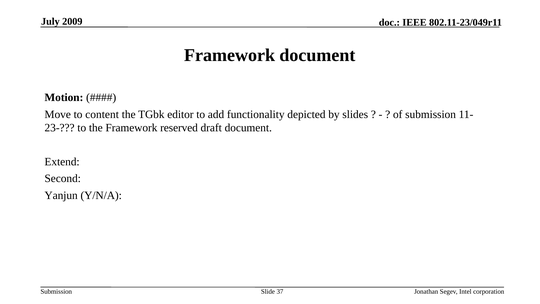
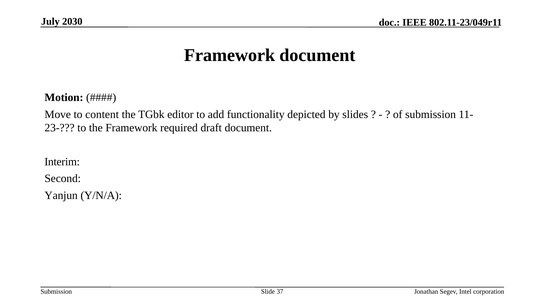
2009: 2009 -> 2030 (72, 21)
reserved: reserved -> required (179, 128)
Extend: Extend -> Interim (62, 161)
